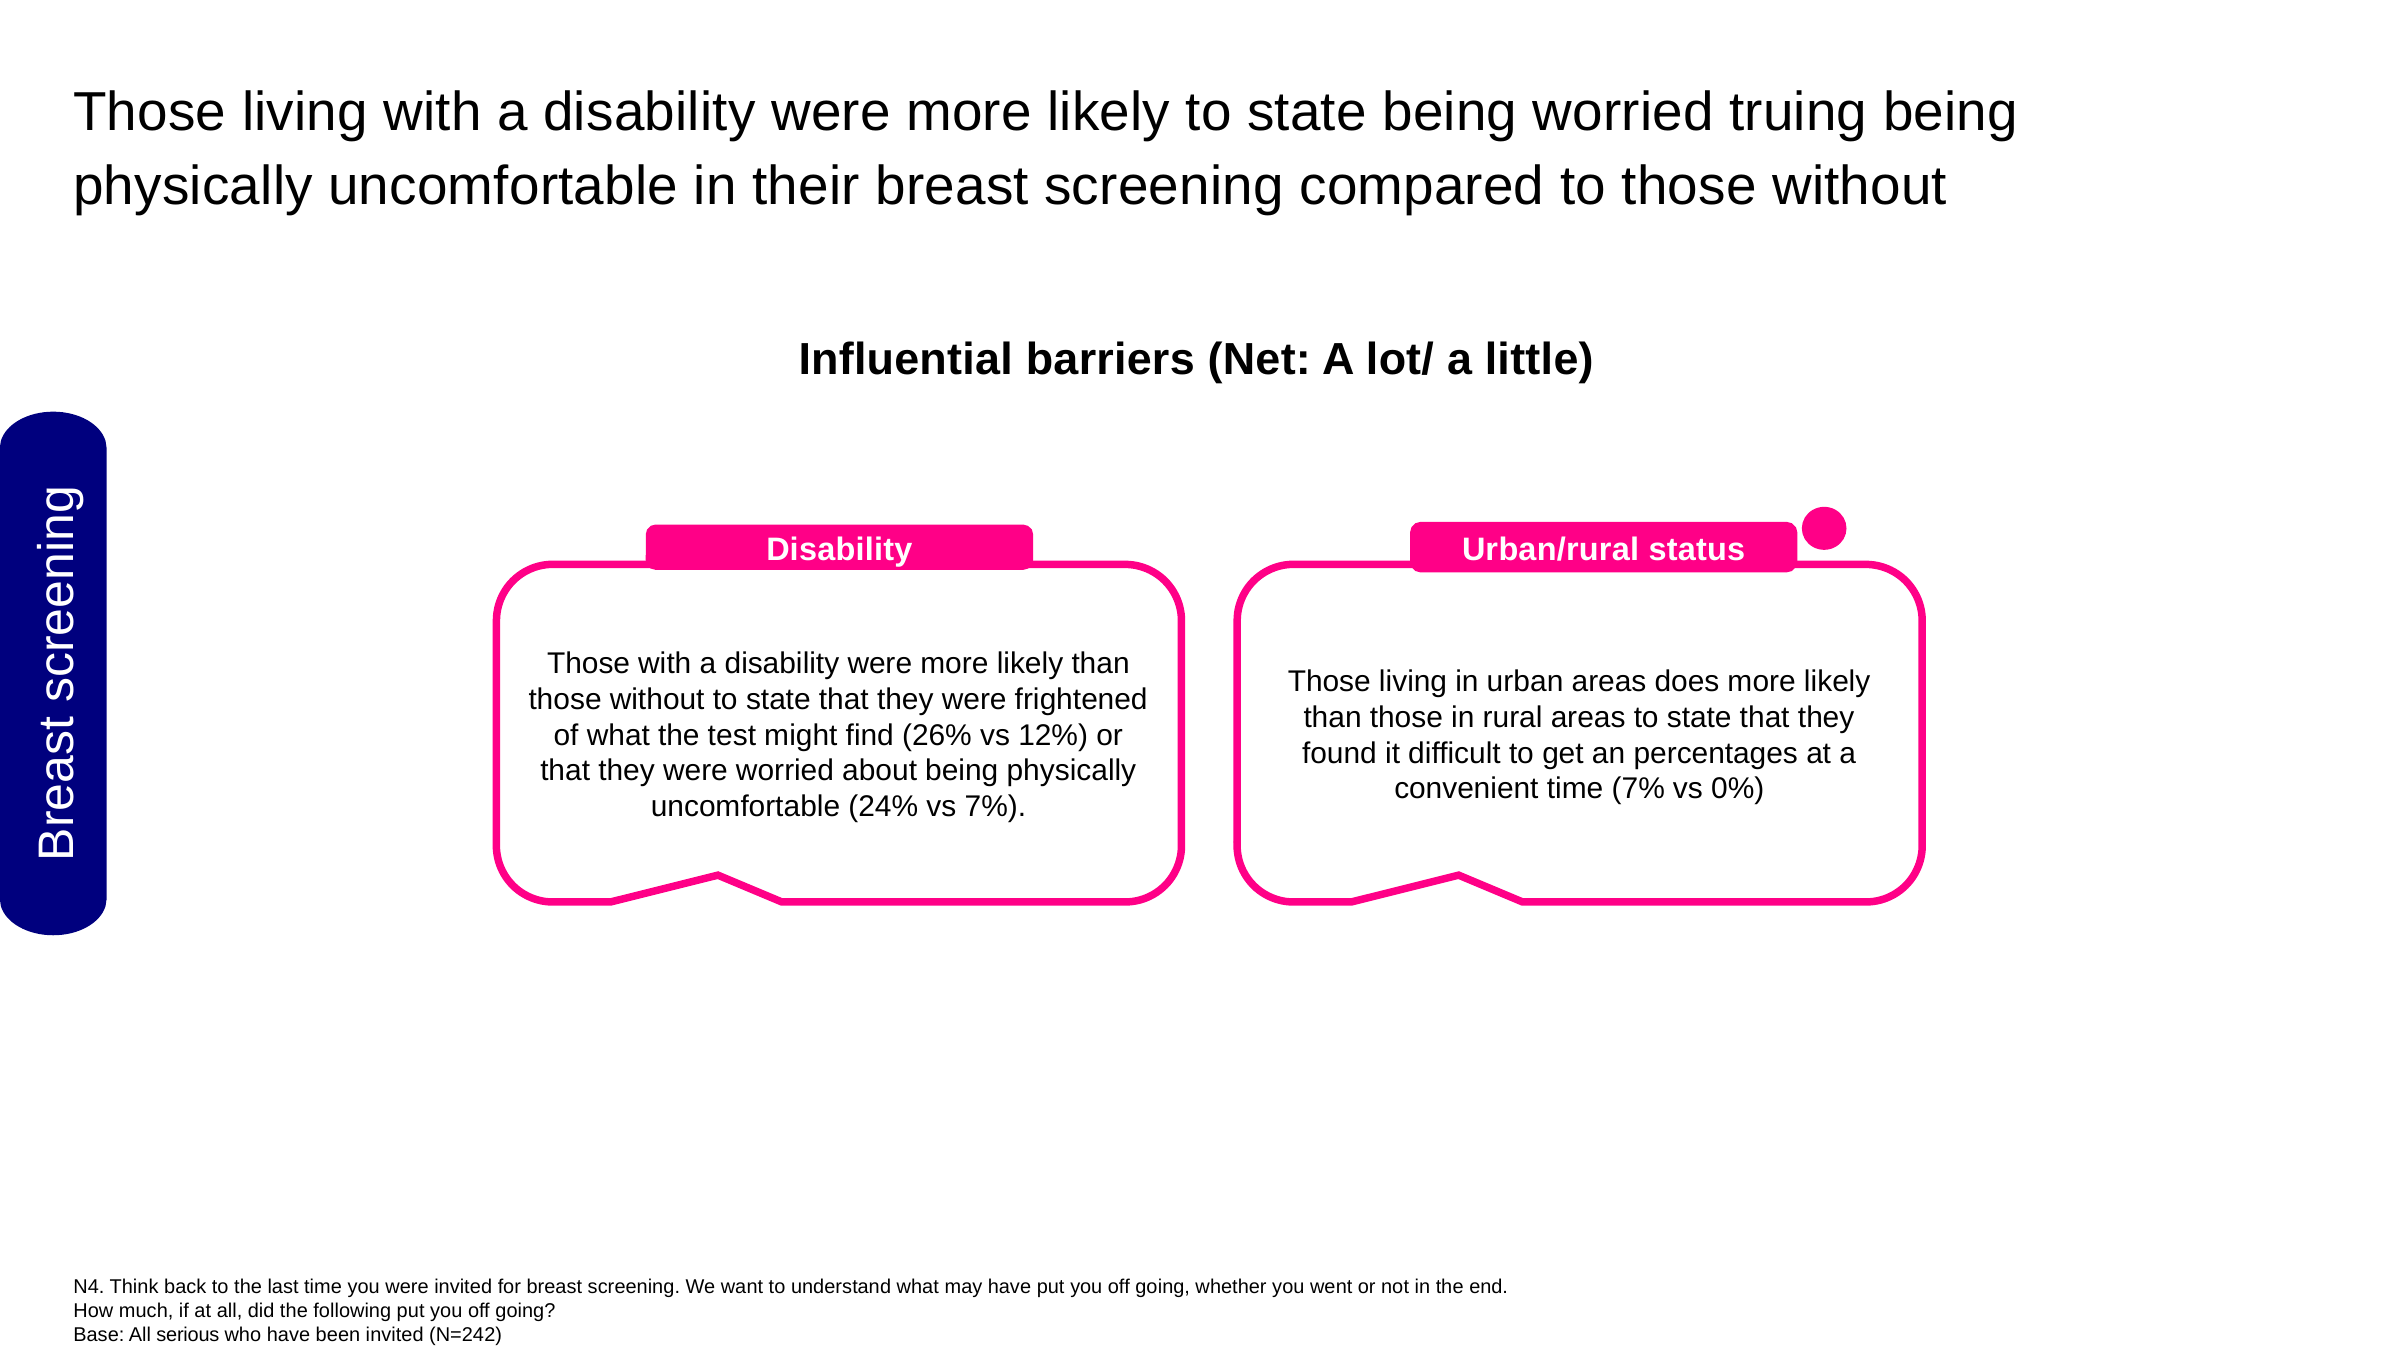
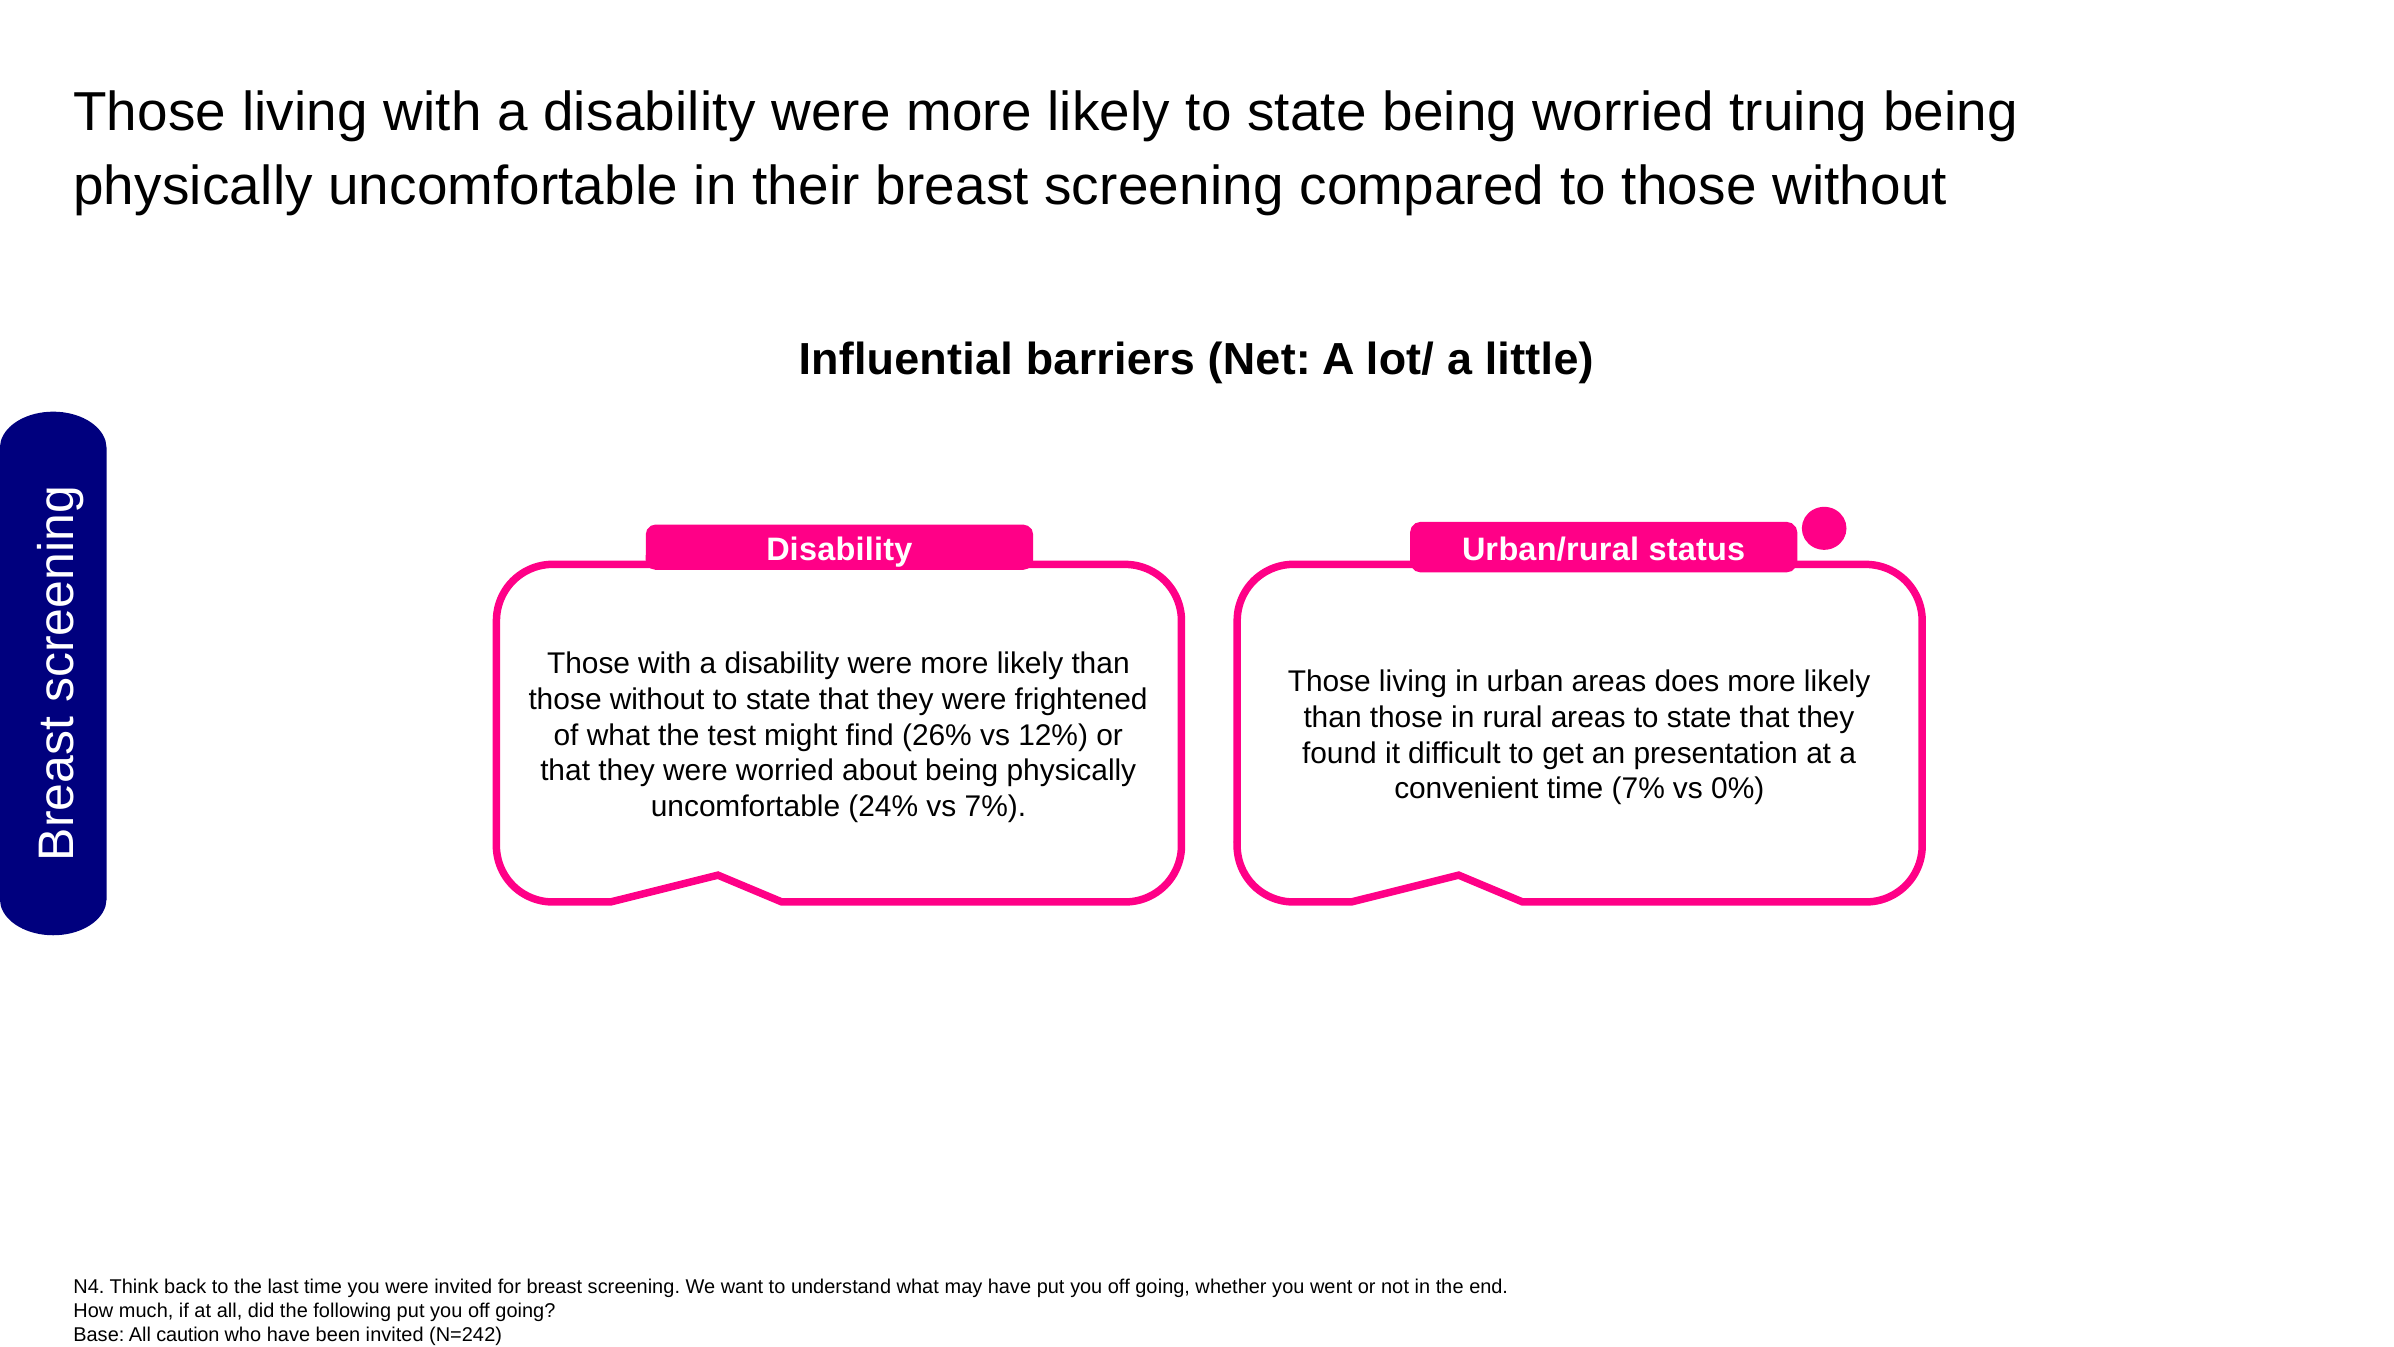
percentages: percentages -> presentation (1716, 753)
serious: serious -> caution (188, 1335)
